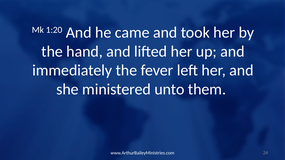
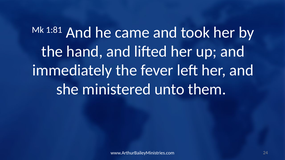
1:20: 1:20 -> 1:81 (54, 30)
